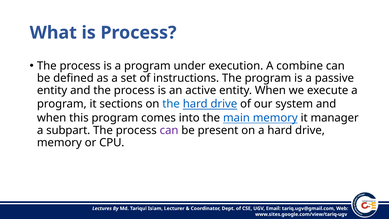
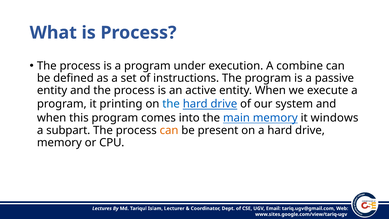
sections: sections -> printing (121, 104)
manager: manager -> windows (335, 118)
can colour: purple -> orange (169, 130)
